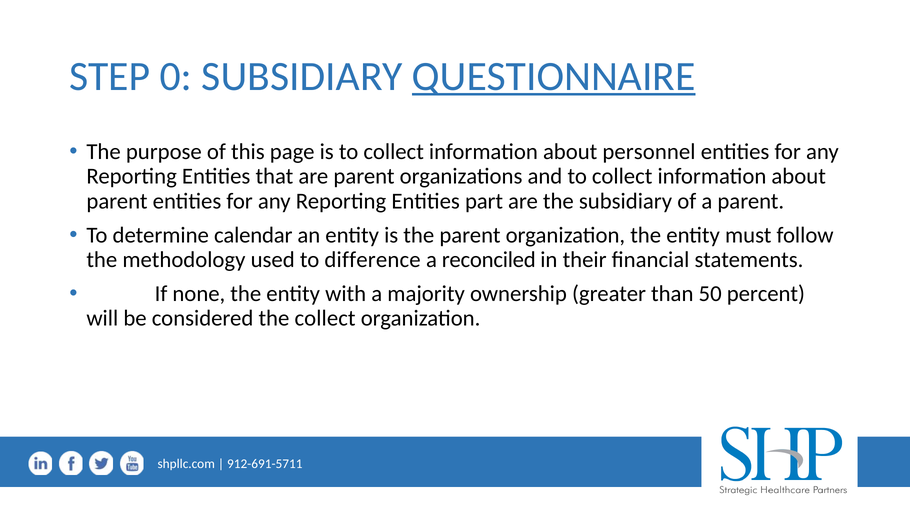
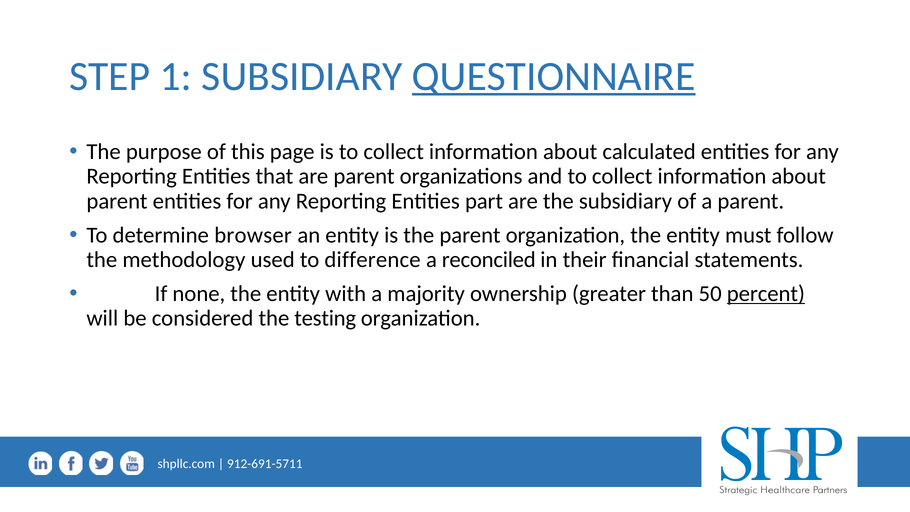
0: 0 -> 1 (176, 76)
personnel: personnel -> calculated (649, 152)
calendar: calendar -> browser (253, 235)
percent underline: none -> present (766, 294)
the collect: collect -> testing (325, 318)
